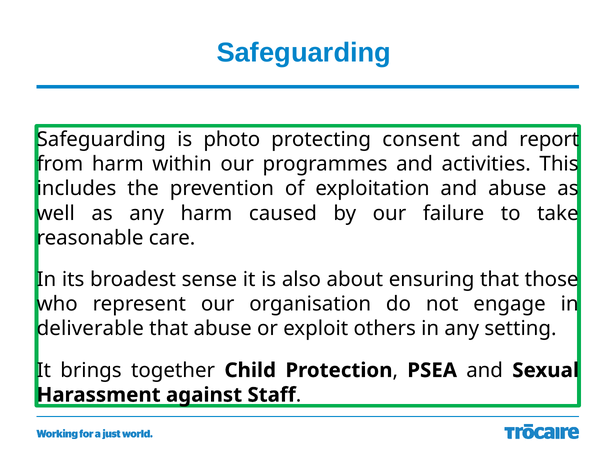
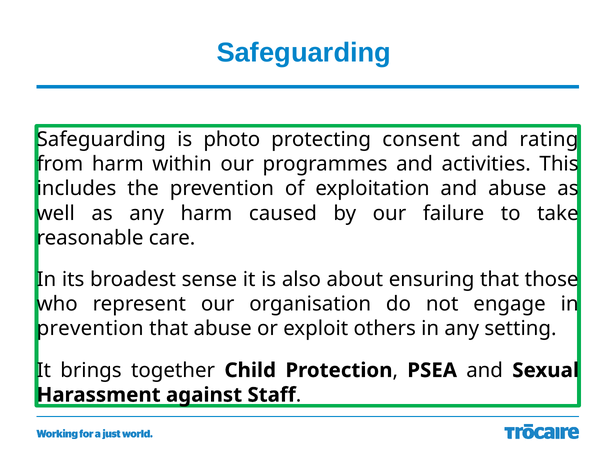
report: report -> rating (549, 140)
deliverable: deliverable -> prevention (90, 329)
